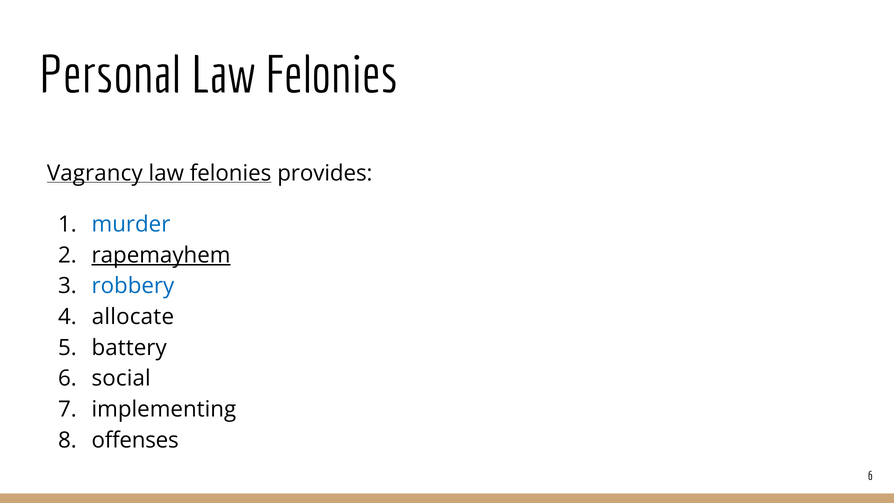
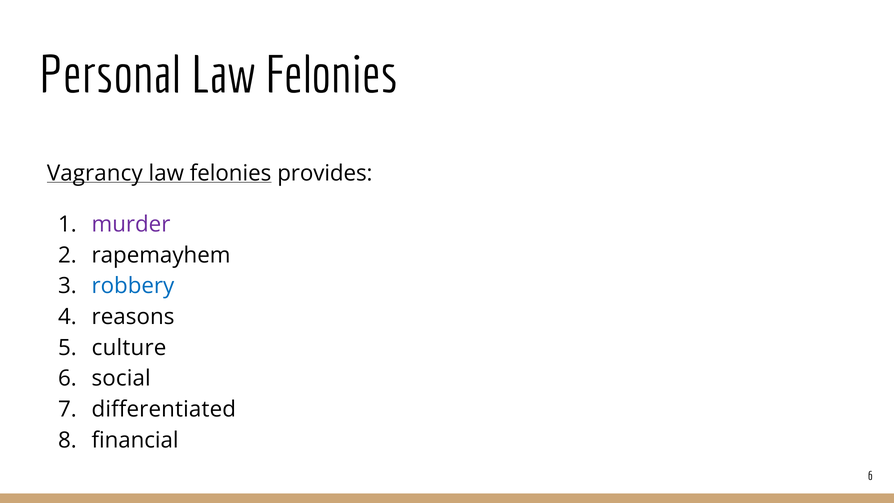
murder colour: blue -> purple (131, 224)
rapemayhem underline: present -> none (161, 255)
allocate: allocate -> reasons (133, 317)
battery: battery -> culture (129, 348)
implementing: implementing -> differentiated (164, 409)
offenses: offenses -> financial (135, 440)
